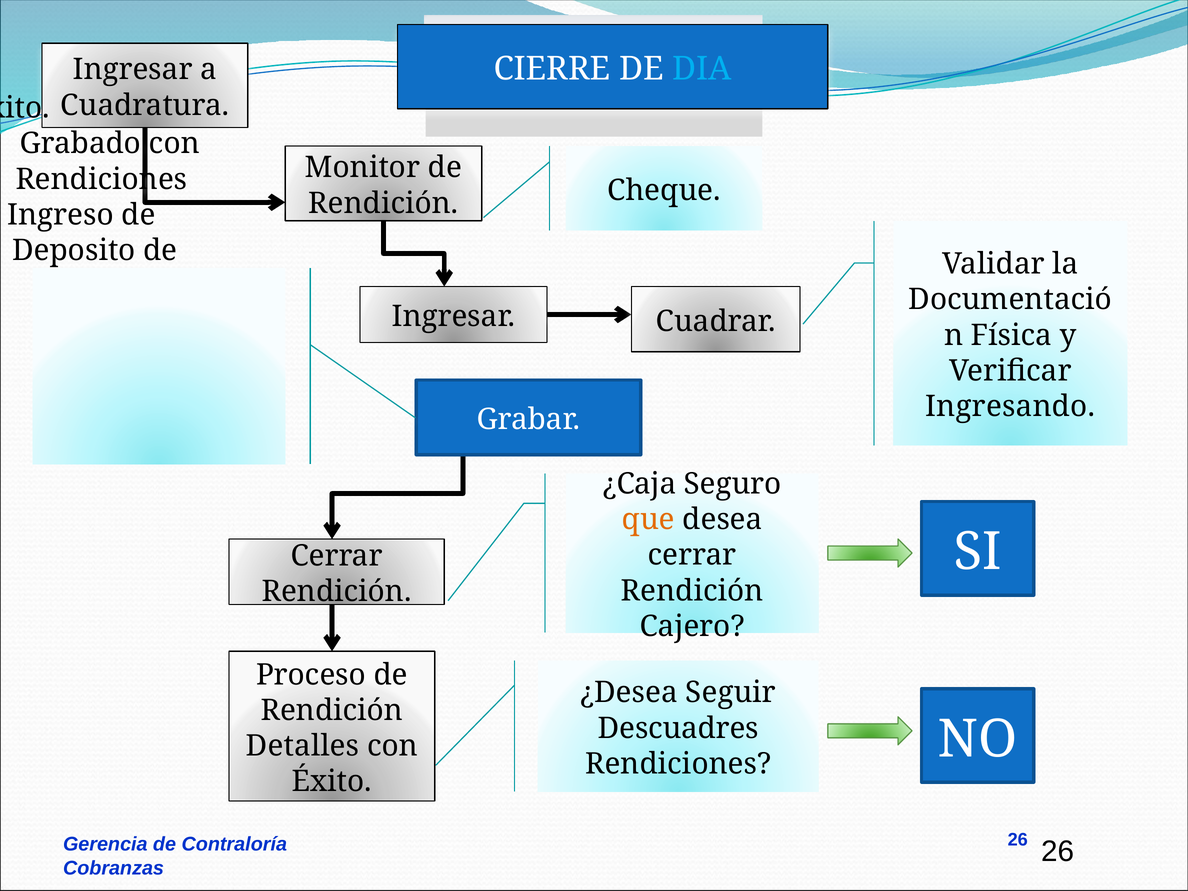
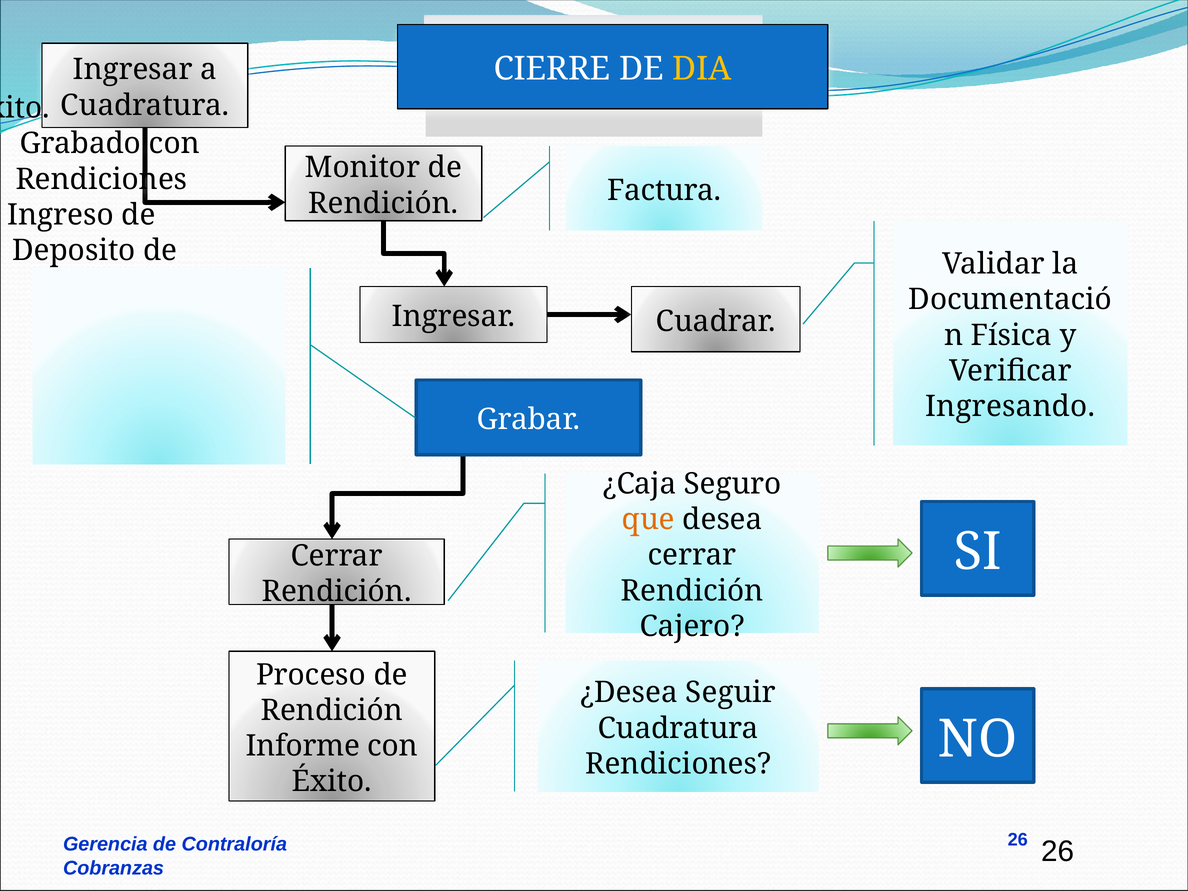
DIA colour: light blue -> yellow (702, 69)
Cheque: Cheque -> Factura (664, 190)
Descuadres: Descuadres -> Cuadratura (678, 728)
Detalles: Detalles -> Informe (303, 746)
